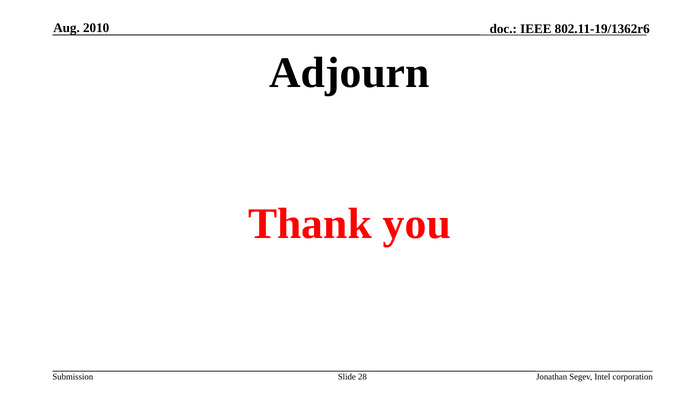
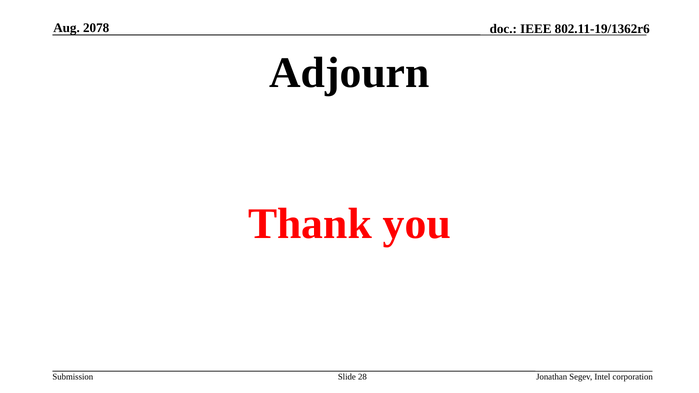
2010: 2010 -> 2078 (96, 28)
